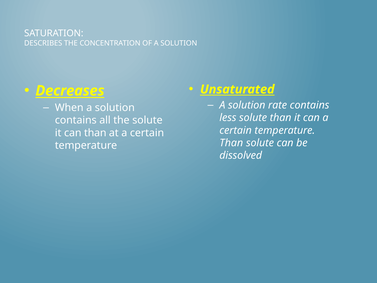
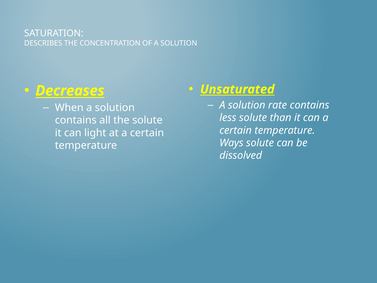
can than: than -> light (95, 133)
Than: Than -> Ways (231, 143)
